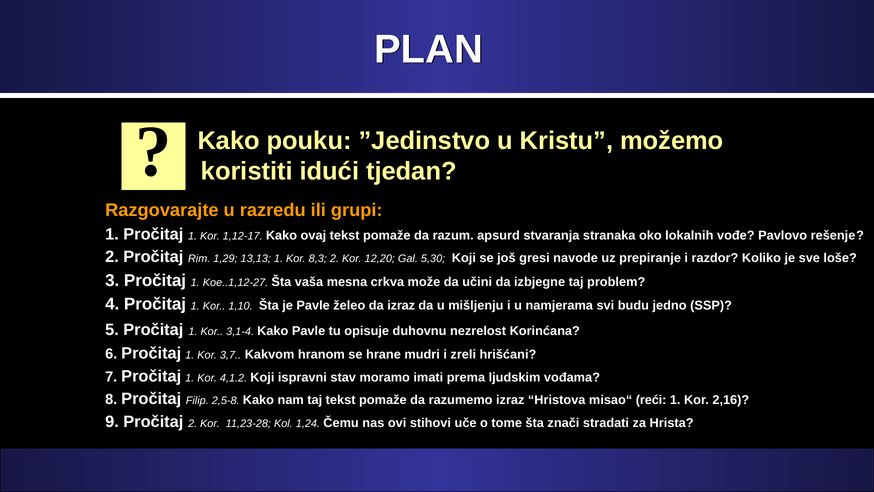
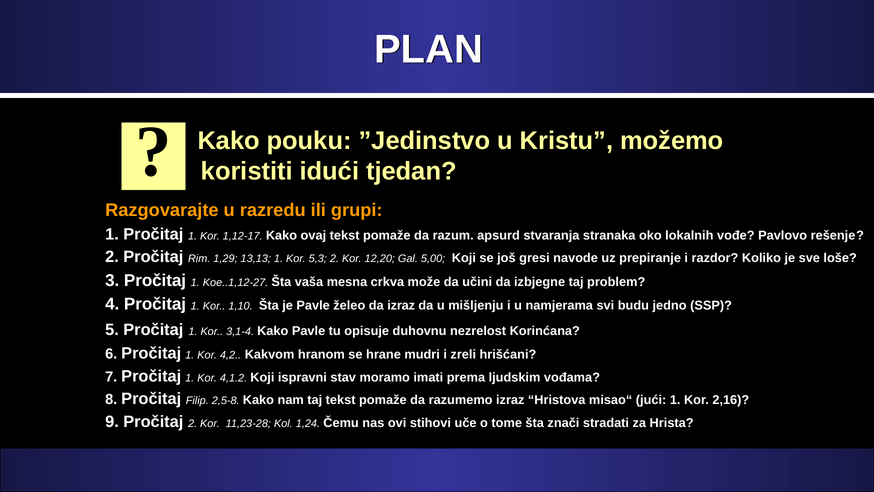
8,3: 8,3 -> 5,3 (318, 259)
5,30: 5,30 -> 5,00 (433, 259)
3,7: 3,7 -> 4,2 (231, 355)
reći: reći -> jući (651, 400)
